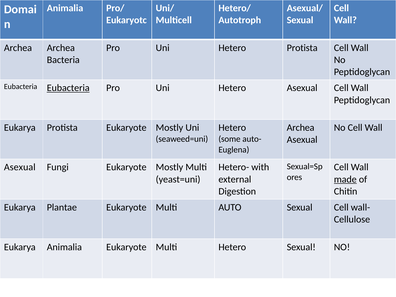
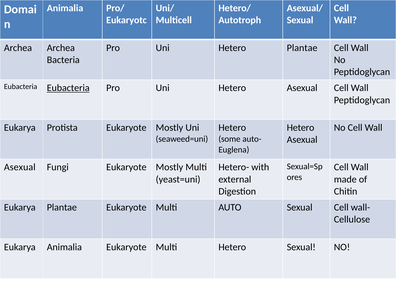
Hetero Protista: Protista -> Plantae (302, 48)
Archea: Archea -> Hetero (301, 128)
made underline: present -> none (345, 179)
